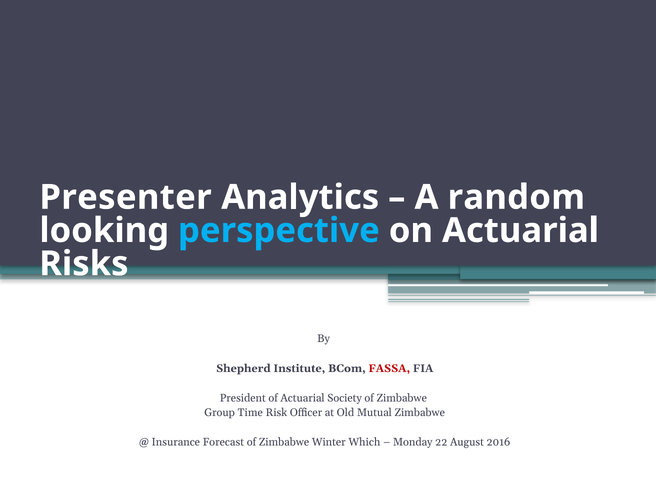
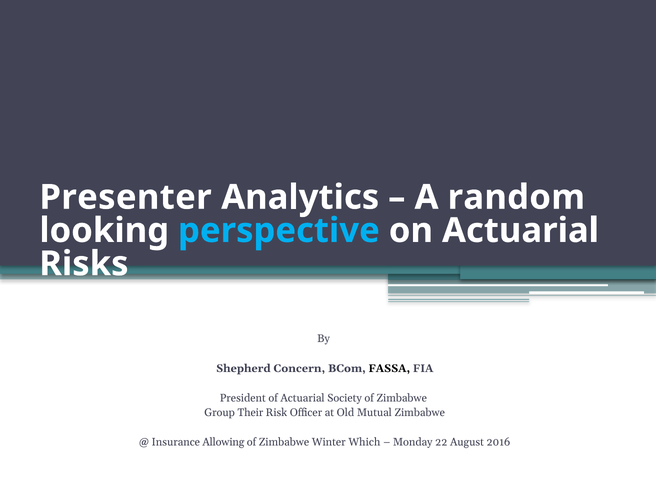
Institute: Institute -> Concern (299, 368)
FASSA colour: red -> black (389, 368)
Time: Time -> Their (250, 412)
Forecast: Forecast -> Allowing (223, 442)
